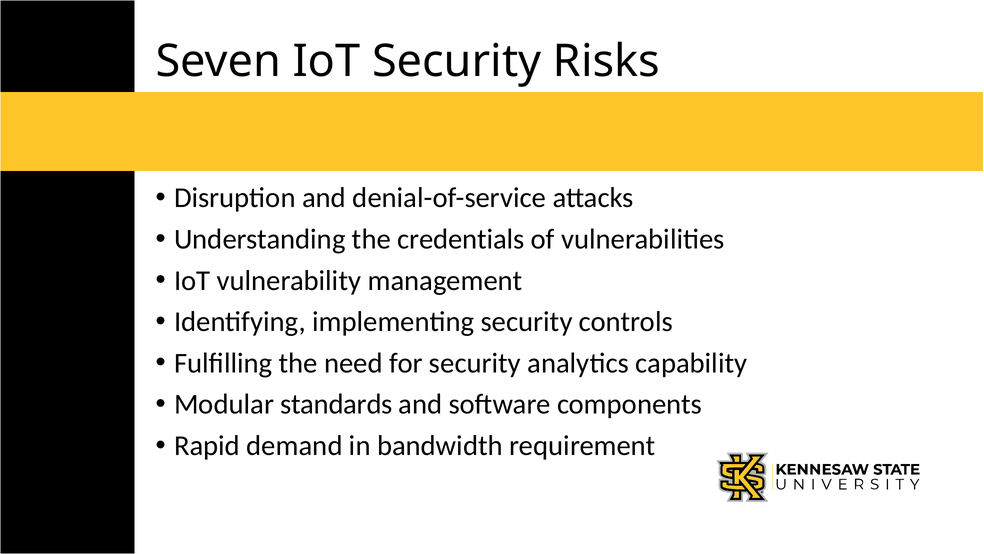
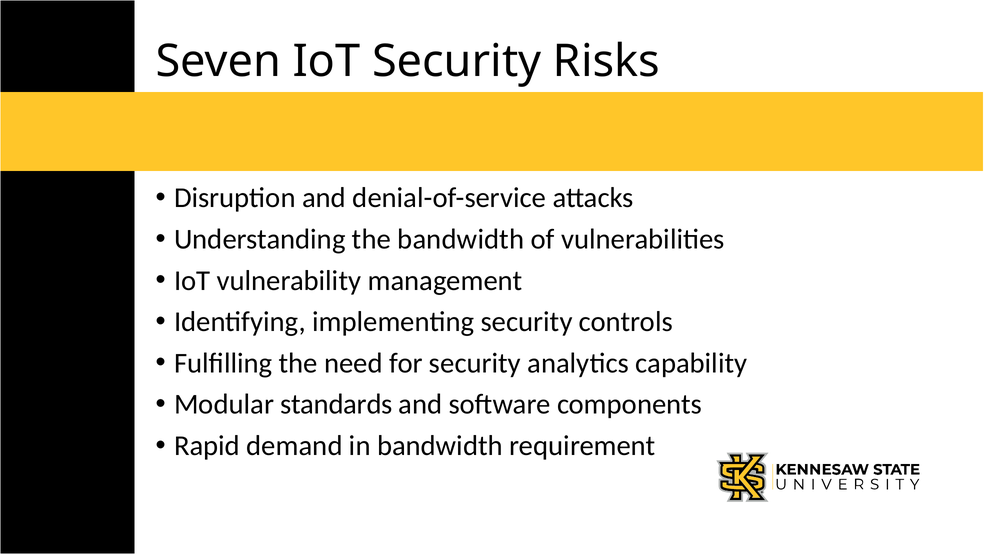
the credentials: credentials -> bandwidth (461, 239)
